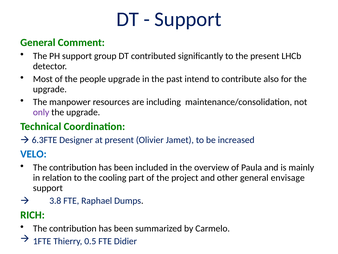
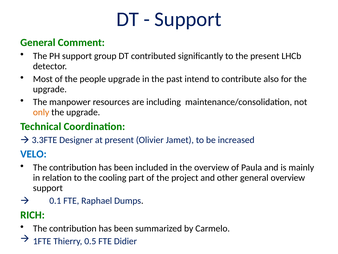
only colour: purple -> orange (41, 112)
6.3FTE: 6.3FTE -> 3.3FTE (44, 140)
general envisage: envisage -> overview (288, 177)
3.8: 3.8 -> 0.1 (55, 200)
